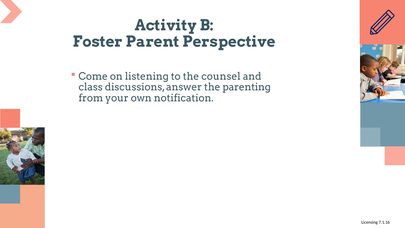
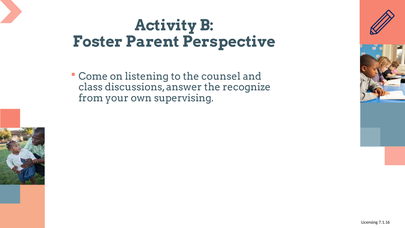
parenting: parenting -> recognize (247, 87)
notification: notification -> supervising (184, 98)
